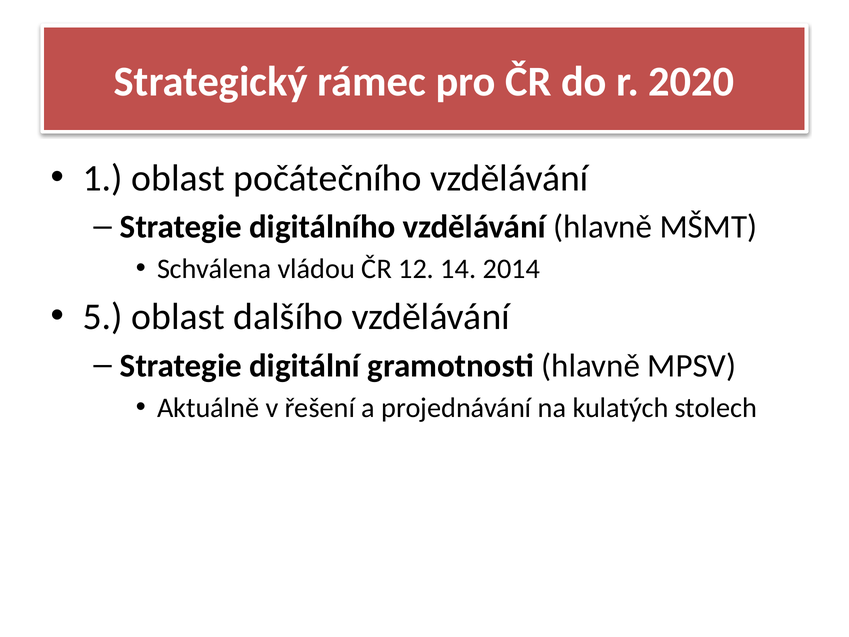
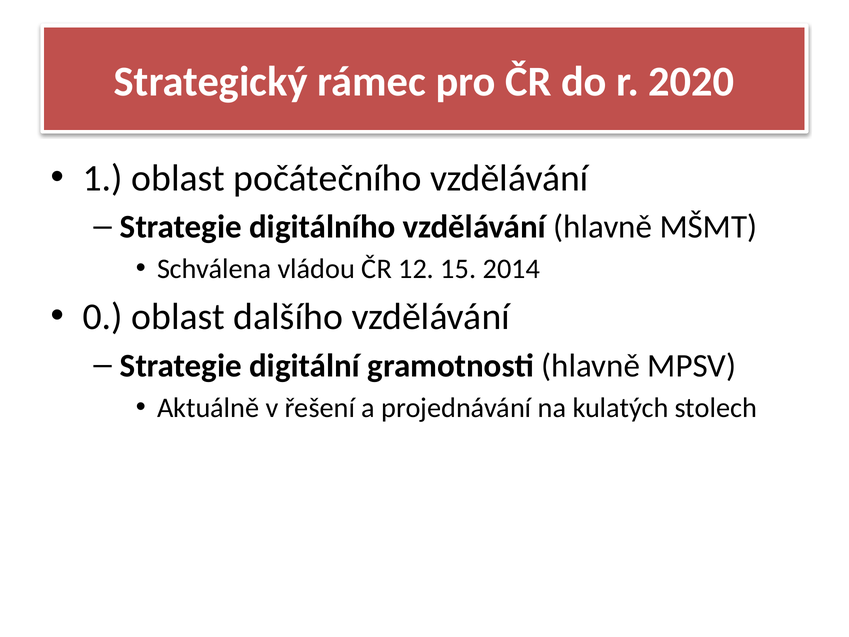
14: 14 -> 15 (458, 269)
5: 5 -> 0 (103, 317)
